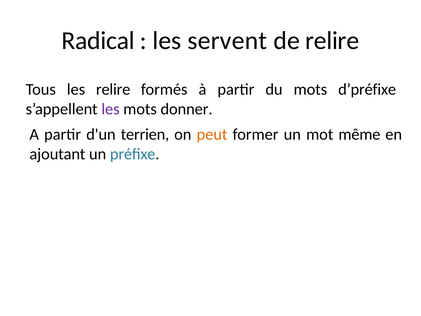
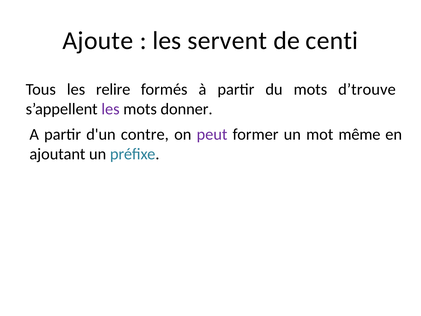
Radical: Radical -> Ajoute (98, 41)
de relire: relire -> centi (332, 41)
d’préfixe: d’préfixe -> d’trouve (367, 89)
terrien: terrien -> contre (145, 134)
peut colour: orange -> purple (212, 134)
